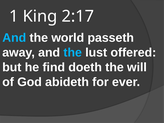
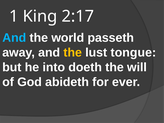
the colour: light blue -> yellow (73, 53)
offered: offered -> tongue (133, 53)
find: find -> into (54, 67)
